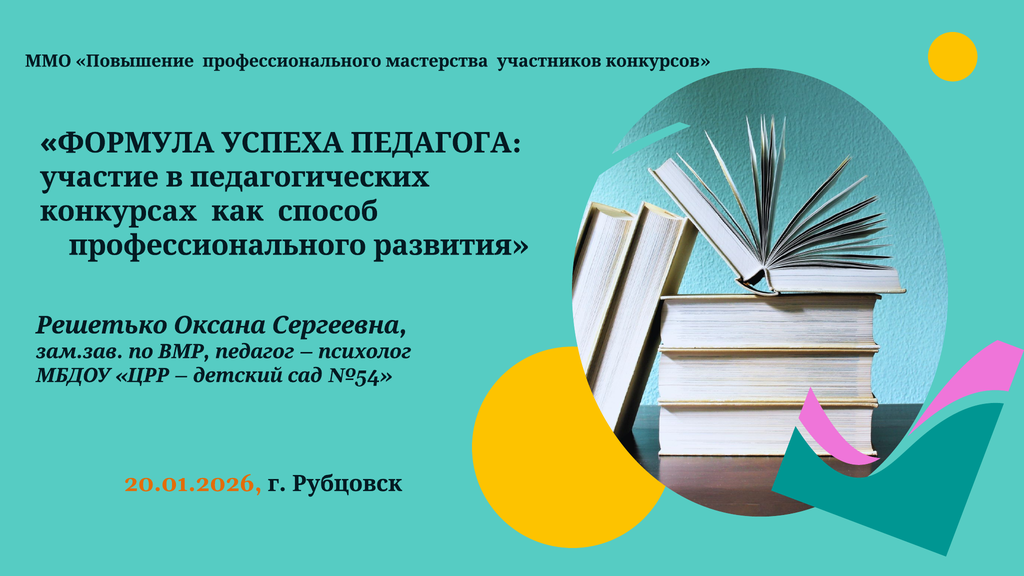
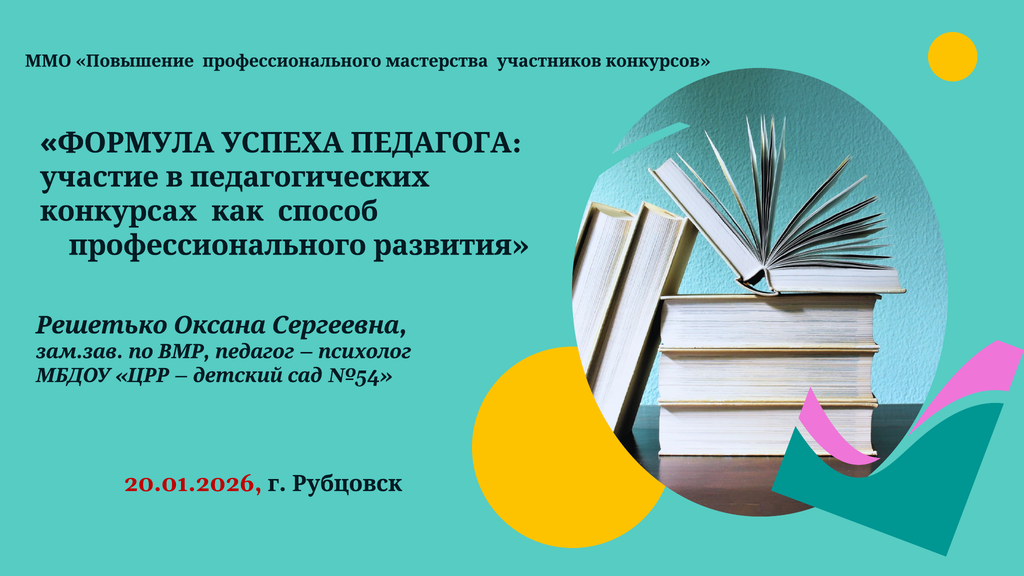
20.01.2026 colour: orange -> red (193, 484)
